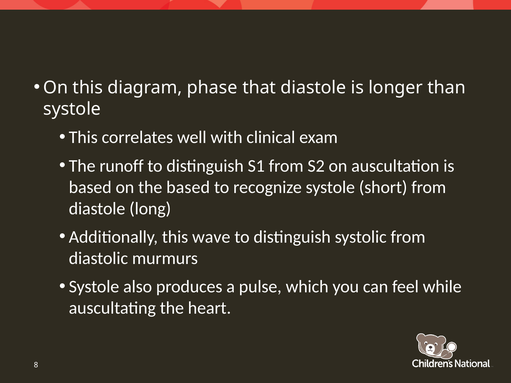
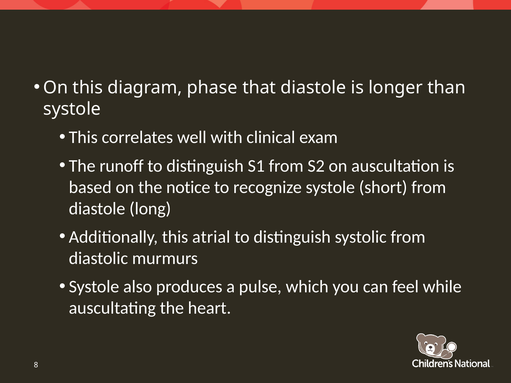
the based: based -> notice (188, 187)
wave: wave -> atrial (211, 237)
